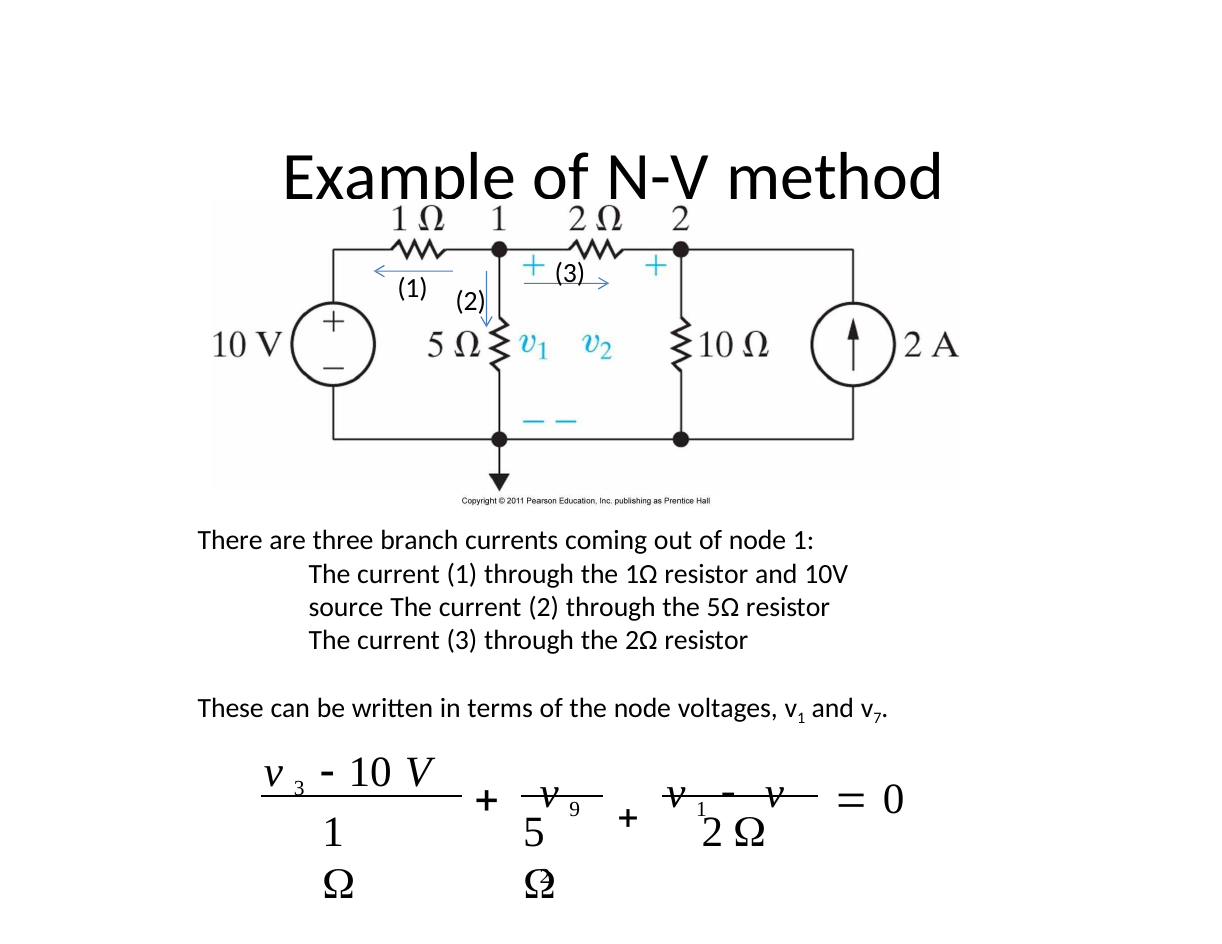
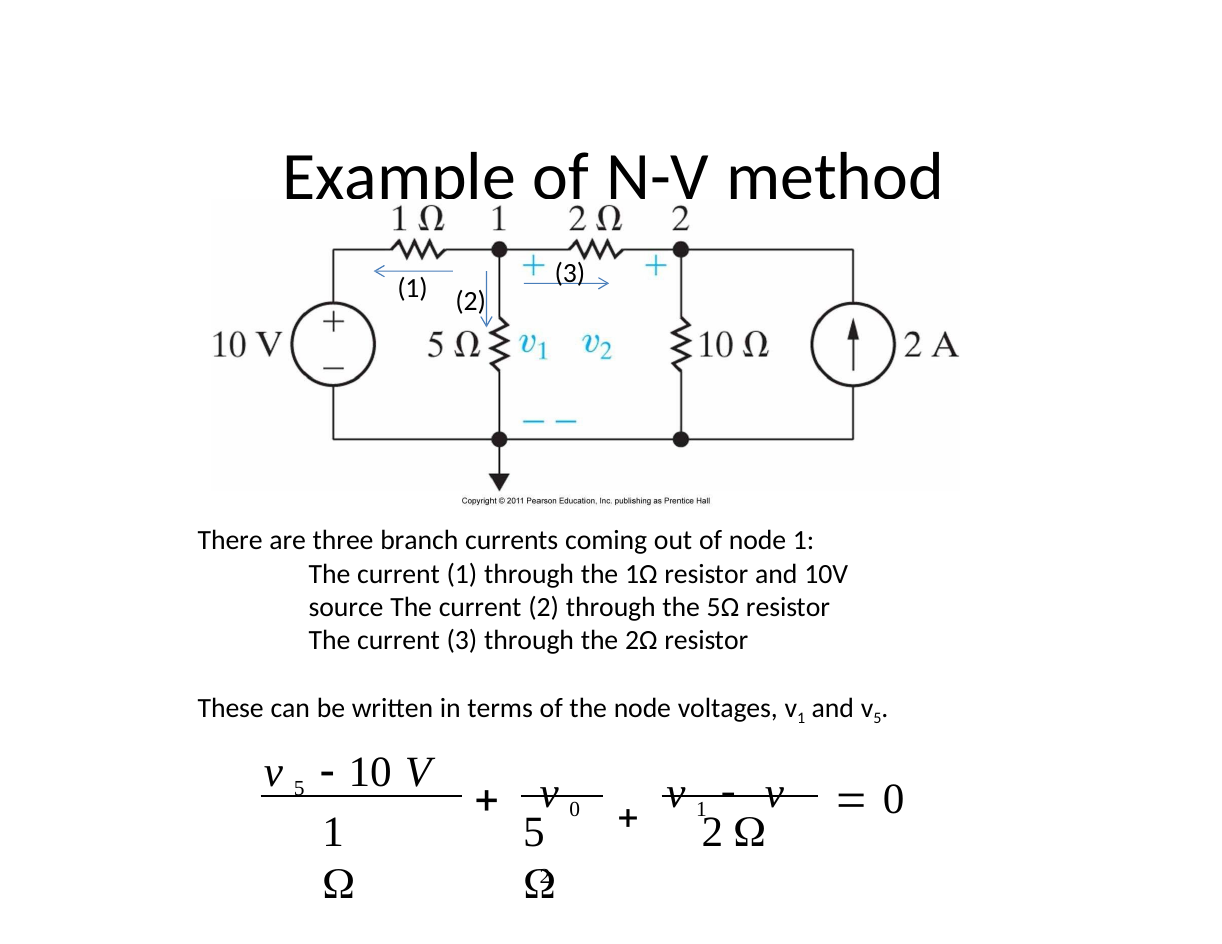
and v 7: 7 -> 5 (877, 718)
3: 3 -> 5 (299, 788)
v 9: 9 -> 0 (575, 810)
